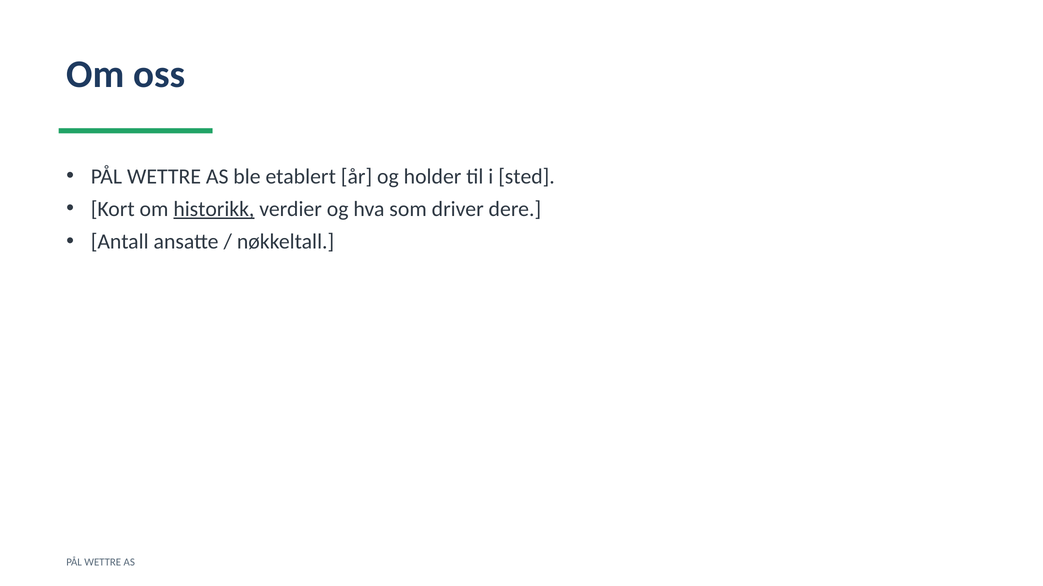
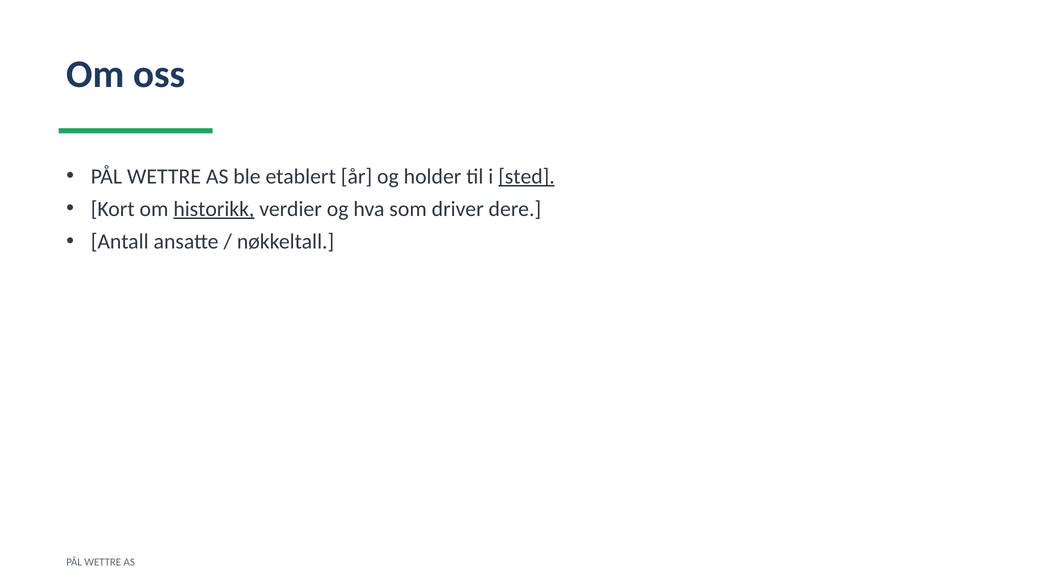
sted underline: none -> present (527, 177)
